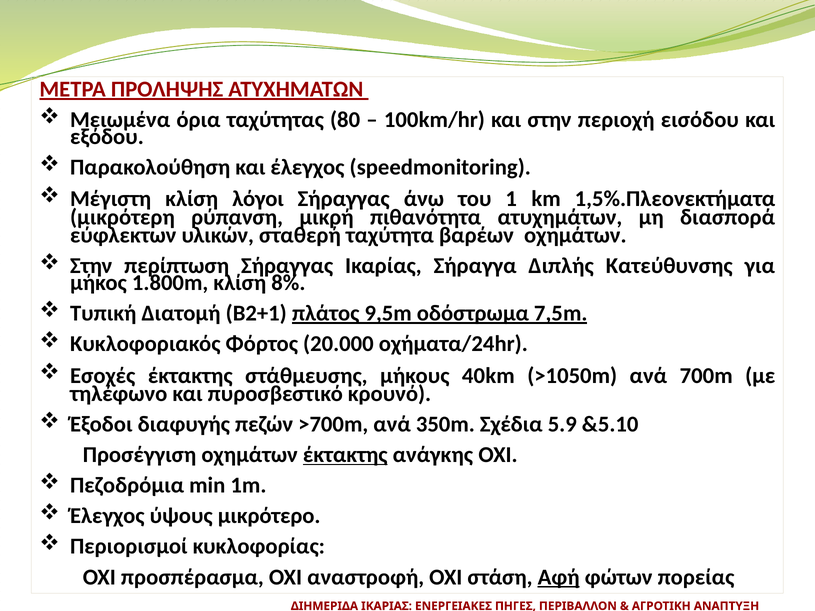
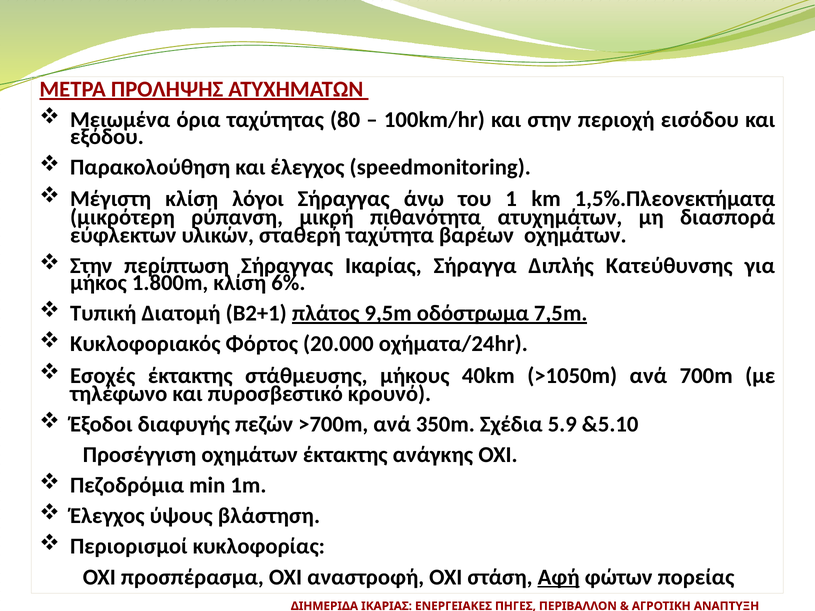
8%: 8% -> 6% (288, 283)
έκτακτης underline: present -> none (345, 455)
μικρότερο: μικρότερο -> βλάστηση (269, 516)
